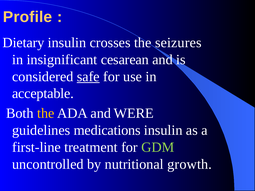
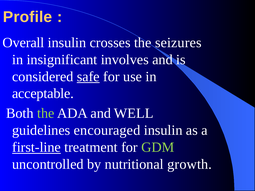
Dietary: Dietary -> Overall (23, 43)
cesarean: cesarean -> involves (125, 60)
the colour: yellow -> light green (46, 113)
WERE: WERE -> WELL (134, 113)
medications: medications -> encouraged (107, 130)
first-line underline: none -> present (36, 147)
